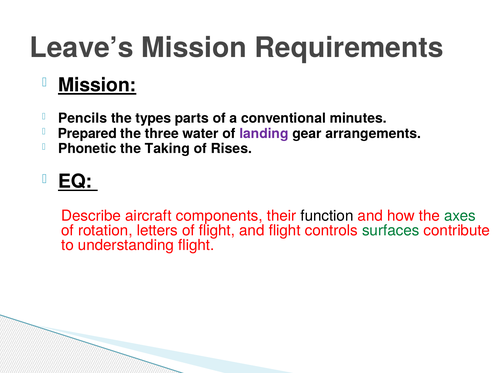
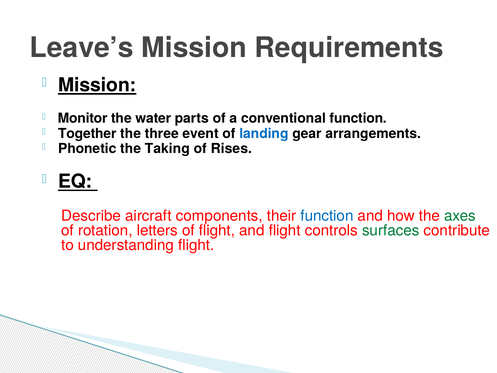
Pencils: Pencils -> Monitor (83, 118)
types: types -> water (153, 118)
conventional minutes: minutes -> function (358, 118)
Prepared: Prepared -> Together (87, 133)
water: water -> event (201, 133)
landing colour: purple -> blue (264, 133)
function colour: black -> blue (327, 216)
